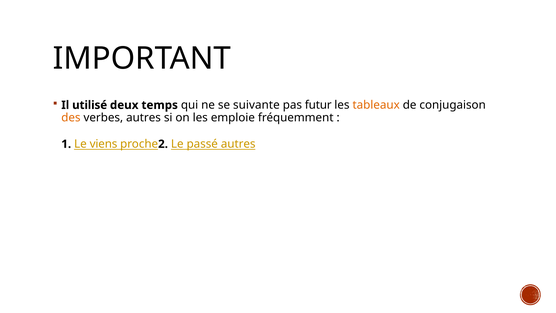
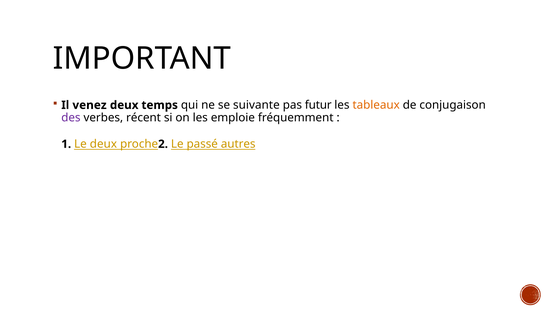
utilisé: utilisé -> venez (90, 105)
des colour: orange -> purple (71, 118)
verbes autres: autres -> récent (144, 118)
Le viens: viens -> deux (103, 144)
